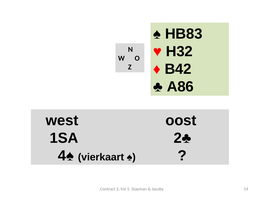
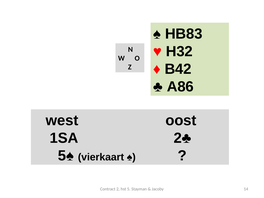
4♠: 4♠ -> 5♠ (66, 156)
